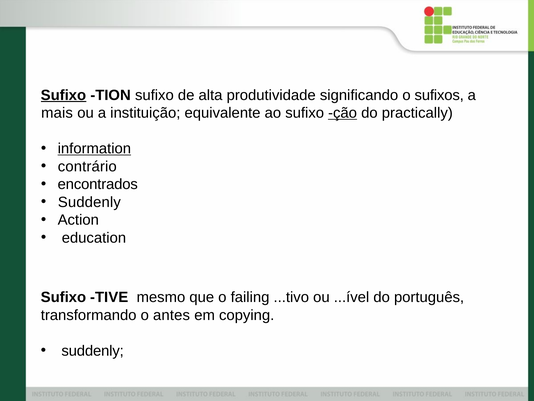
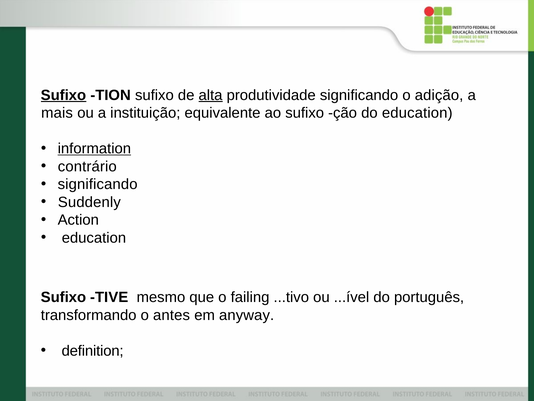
alta underline: none -> present (211, 95)
sufixos: sufixos -> adição (439, 95)
ção underline: present -> none (343, 113)
do practically: practically -> education (417, 113)
encontrados: encontrados -> significando (98, 184)
copying: copying -> anyway (247, 315)
suddenly: suddenly -> definition (93, 350)
